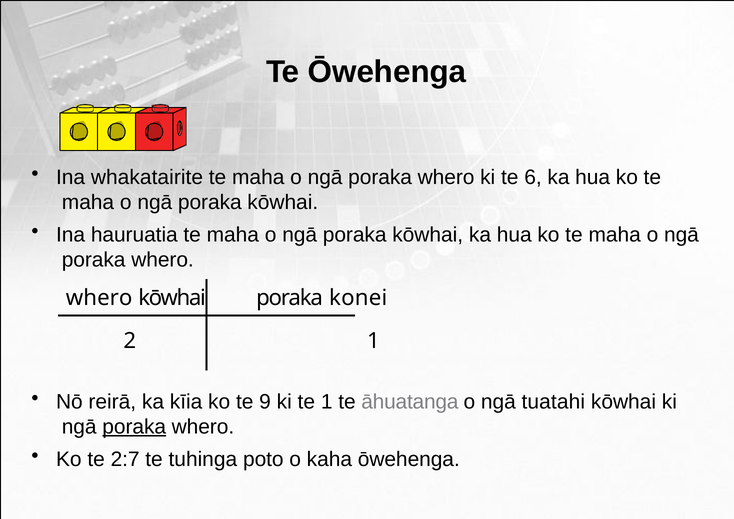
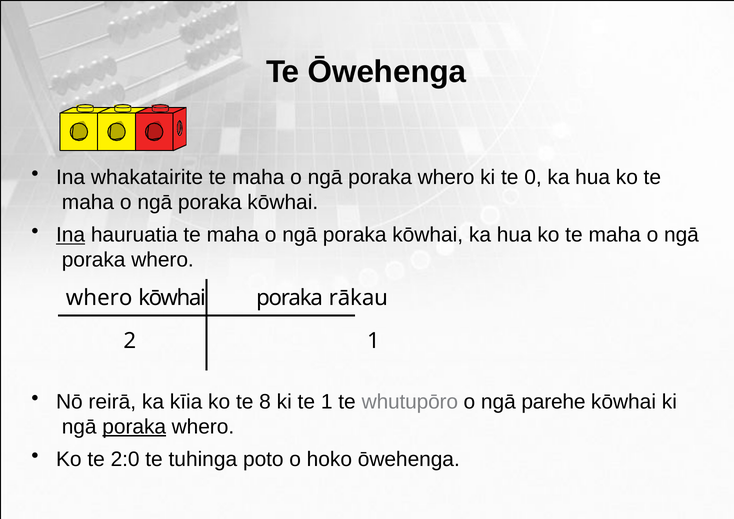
6: 6 -> 0 (533, 177)
Ina underline: none -> present (71, 235)
konei: konei -> rākau (358, 298)
9: 9 -> 8 (265, 402)
āhuatanga: āhuatanga -> whutupōro (410, 402)
tuatahi: tuatahi -> parehe (553, 402)
2:7: 2:7 -> 2:0 (125, 459)
kaha: kaha -> hoko (329, 459)
